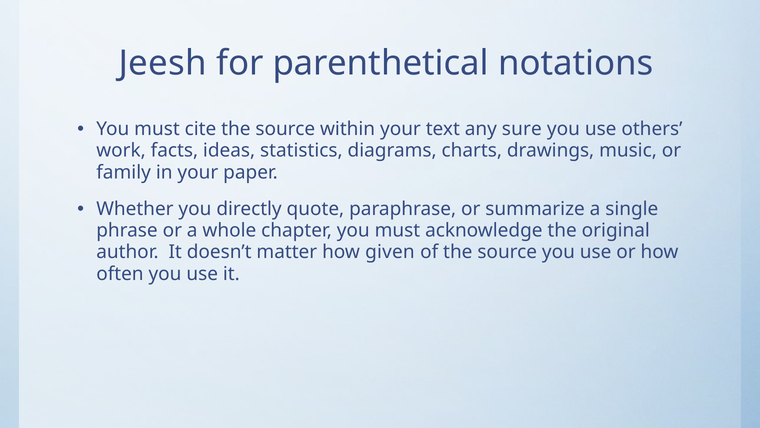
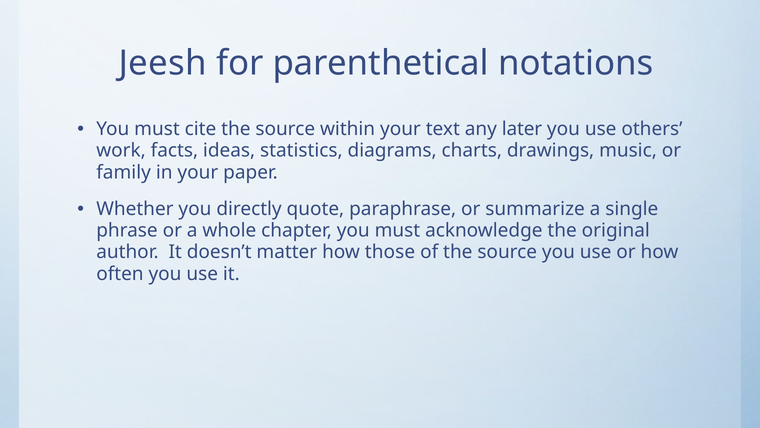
sure: sure -> later (522, 129)
given: given -> those (390, 252)
